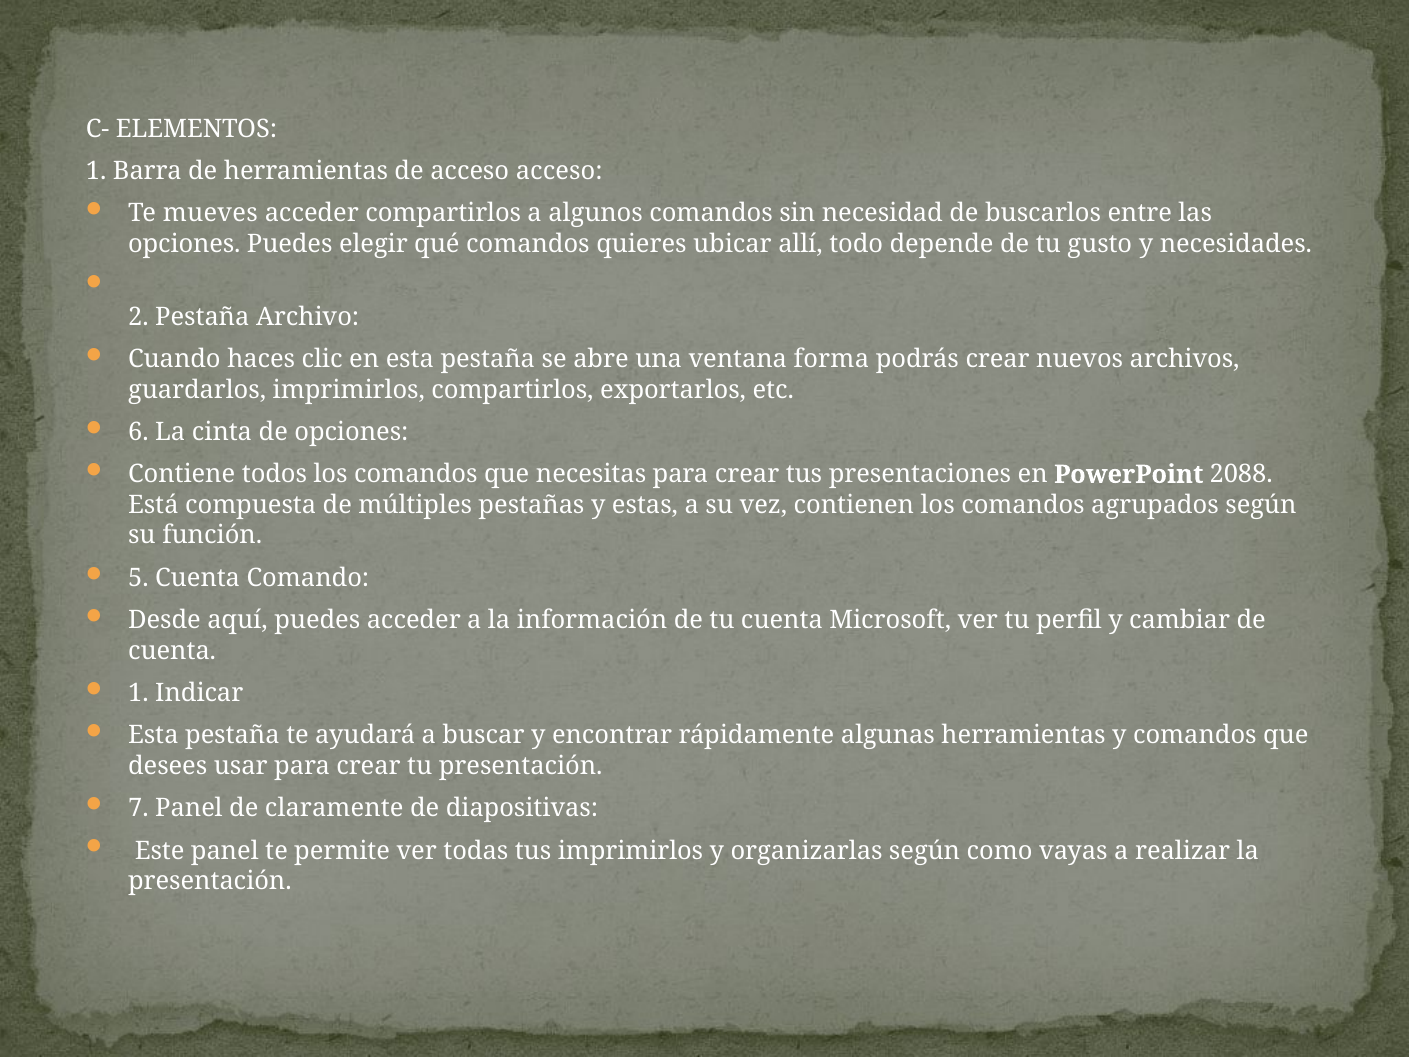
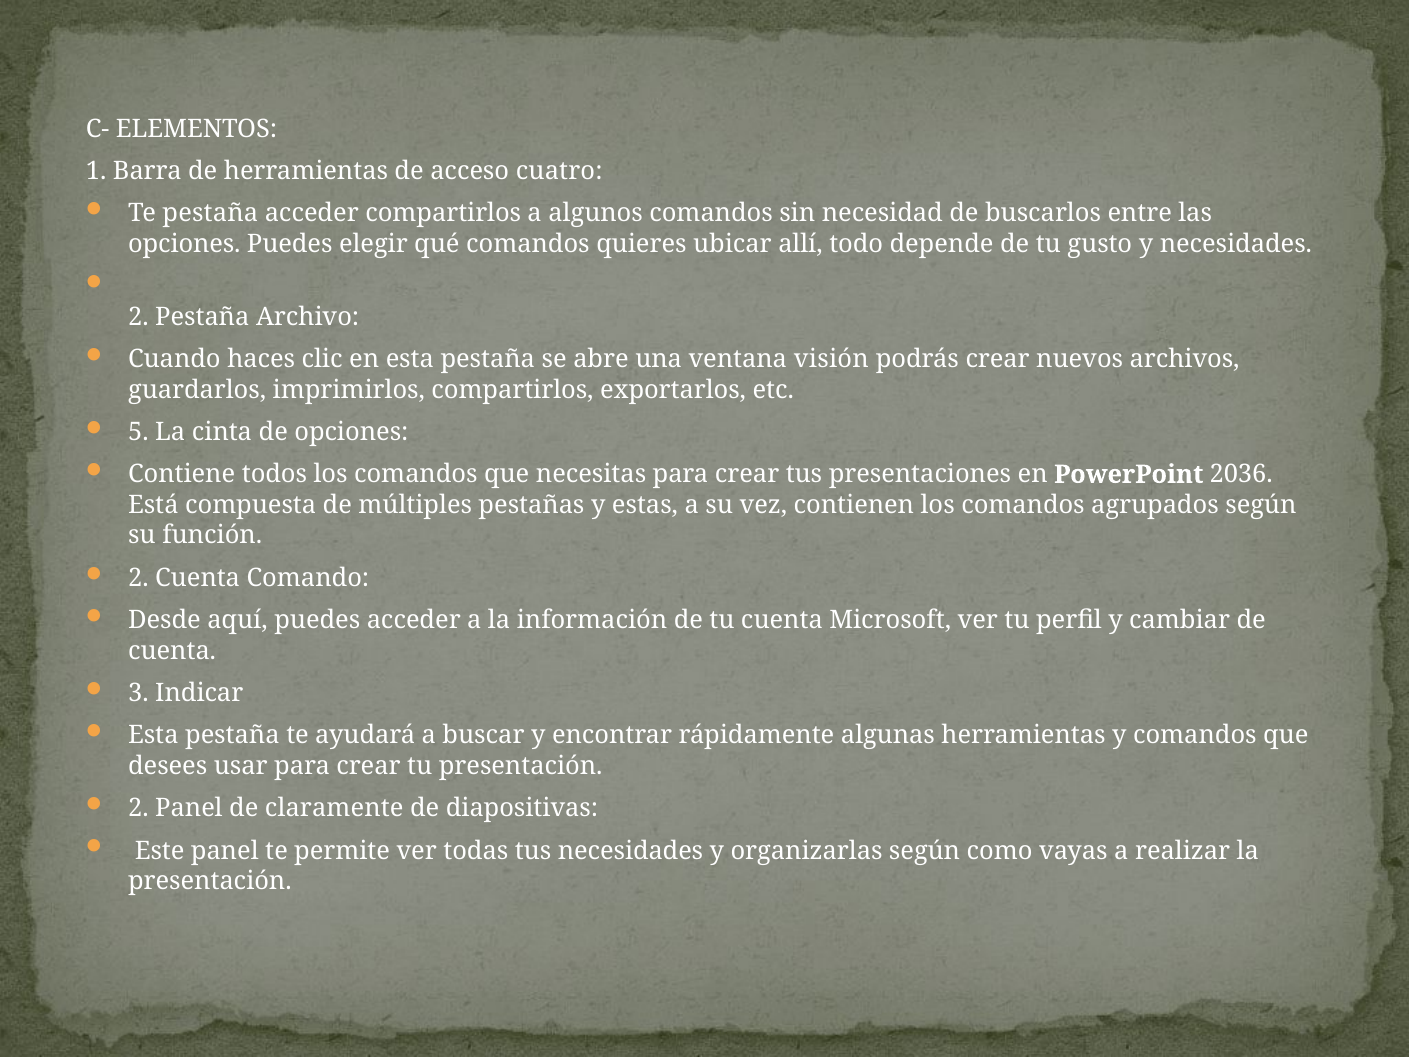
acceso acceso: acceso -> cuatro (559, 171)
Te mueves: mueves -> pestaña (210, 213)
forma: forma -> visión (831, 359)
6: 6 -> 5 (138, 432)
2088: 2088 -> 2036 (1241, 474)
5: 5 -> 2 (138, 578)
1: 1 -> 3 (138, 693)
7: 7 -> 2 (138, 808)
tus imprimirlos: imprimirlos -> necesidades (631, 851)
